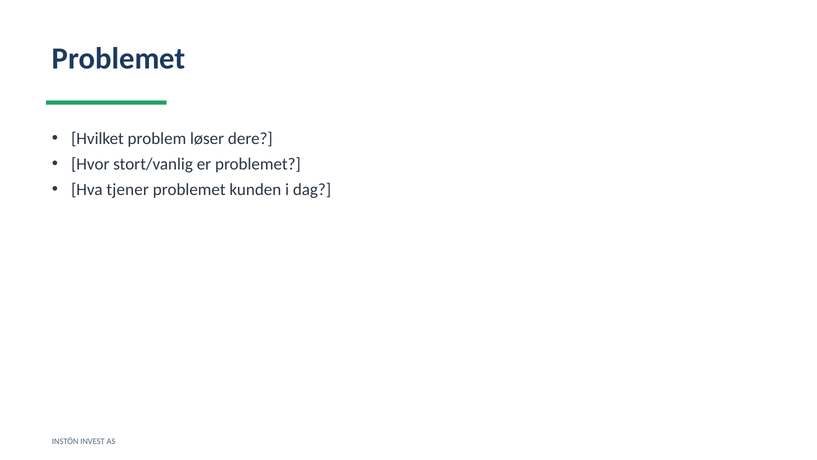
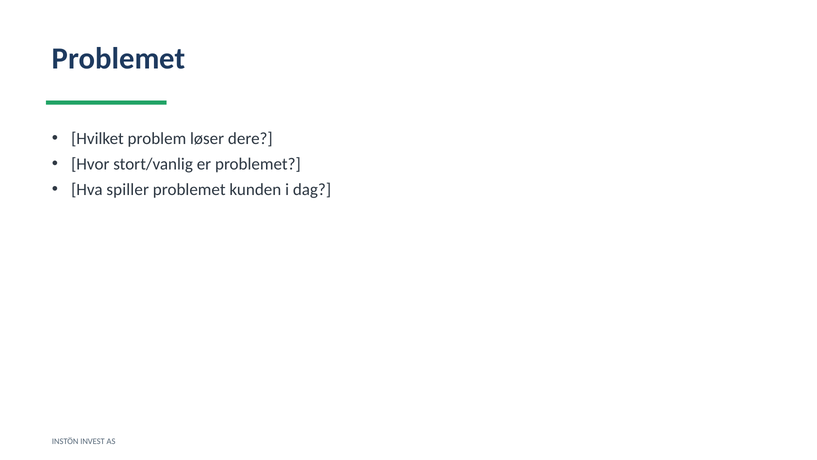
tjener: tjener -> spiller (128, 189)
